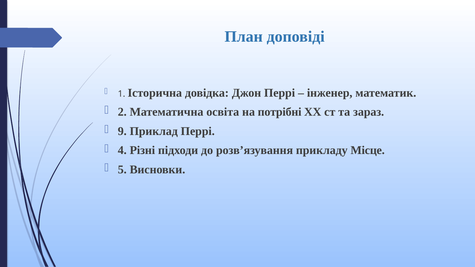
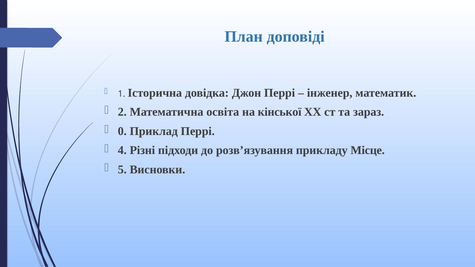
потрібні: потрібні -> кінської (280, 112)
9: 9 -> 0 (122, 131)
